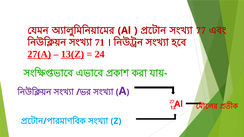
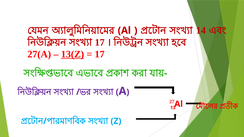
77: 77 -> 14 (201, 31)
71: 71 -> 17 (100, 42)
27(A underline: present -> none (39, 54)
24: 24 -> 17 (100, 54)
